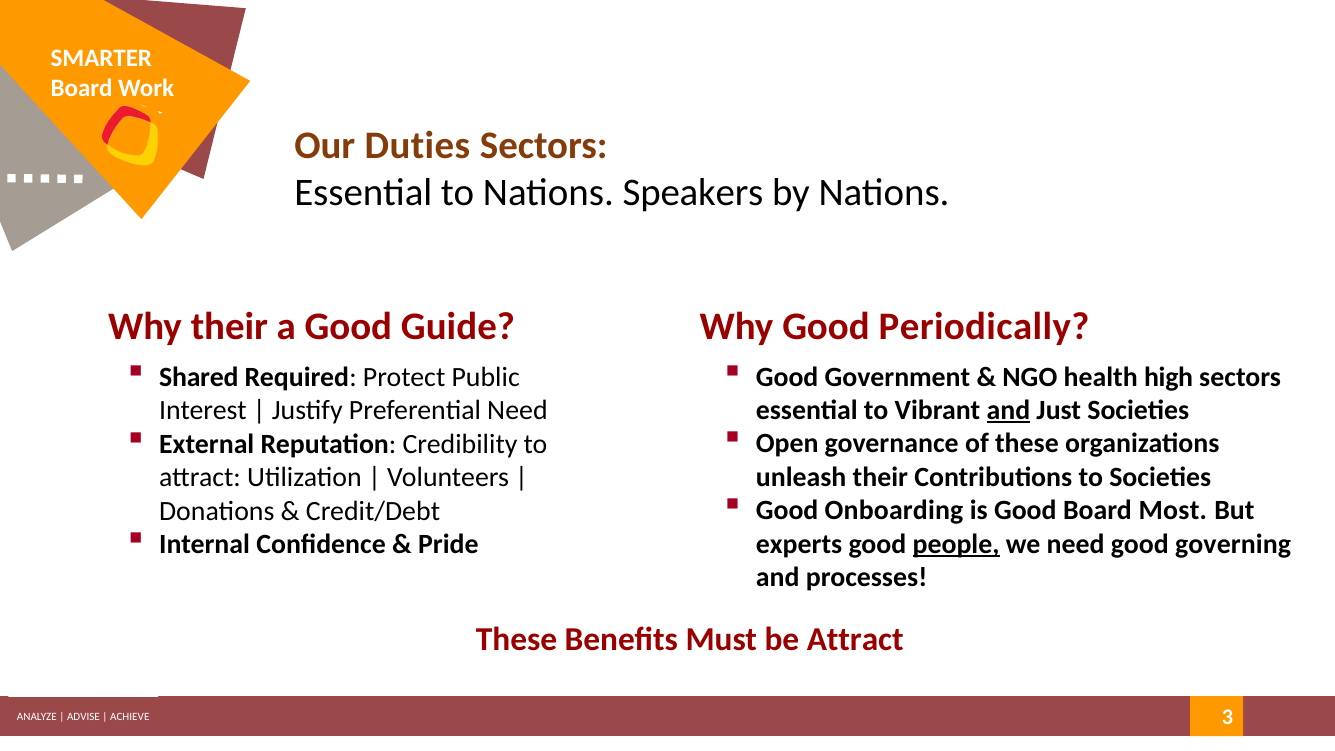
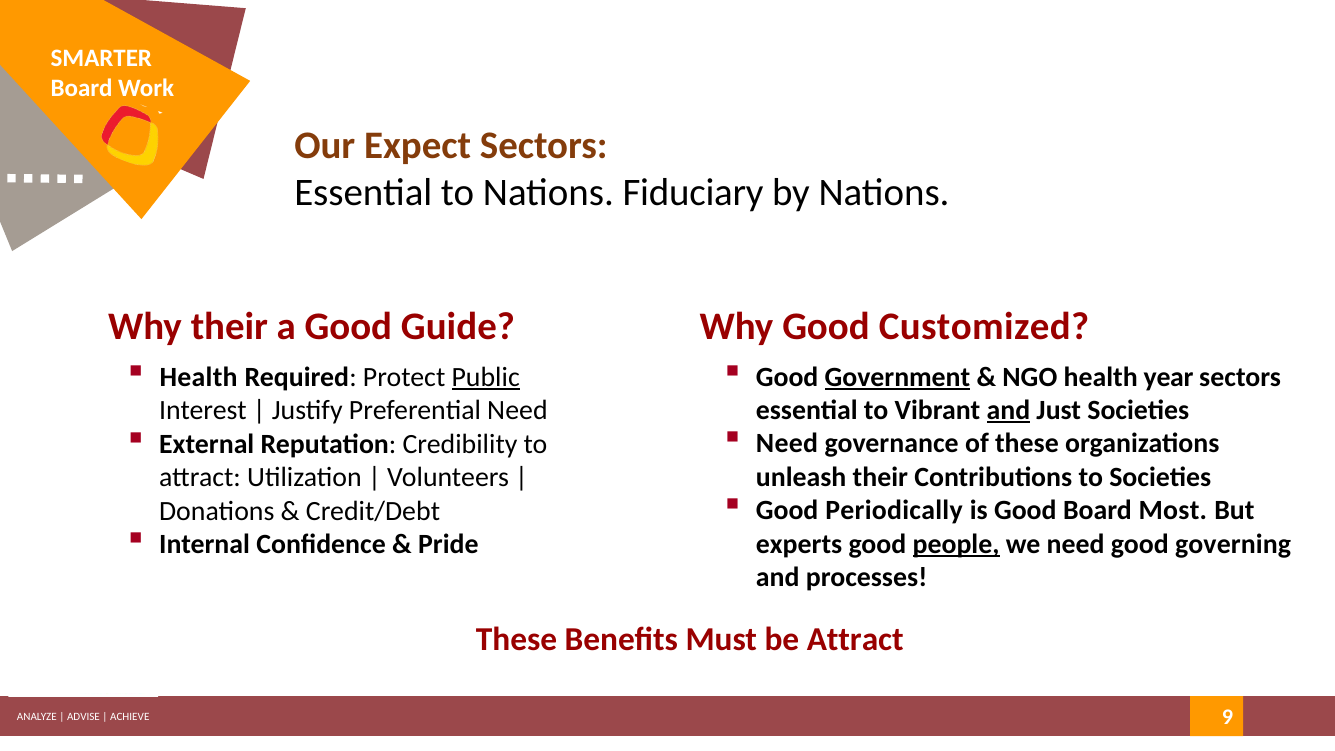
Duties: Duties -> Expect (418, 146)
Speakers: Speakers -> Fiduciary (693, 192)
Periodically: Periodically -> Customized (984, 327)
Government underline: none -> present (897, 377)
high: high -> year (1169, 377)
Shared: Shared -> Health (199, 377)
Public underline: none -> present (486, 377)
Open: Open -> Need (787, 444)
Onboarding: Onboarding -> Periodically (894, 510)
3: 3 -> 9 (1228, 717)
